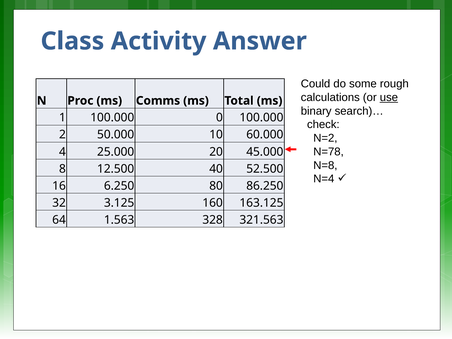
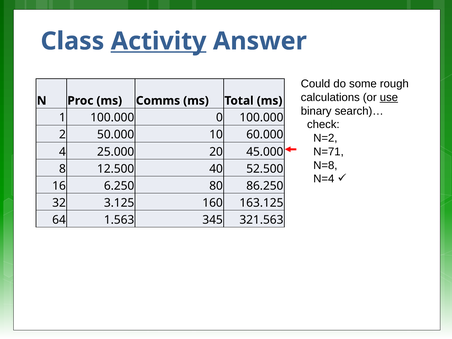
Activity underline: none -> present (159, 41)
N=78: N=78 -> N=71 (329, 152)
328: 328 -> 345 (213, 220)
